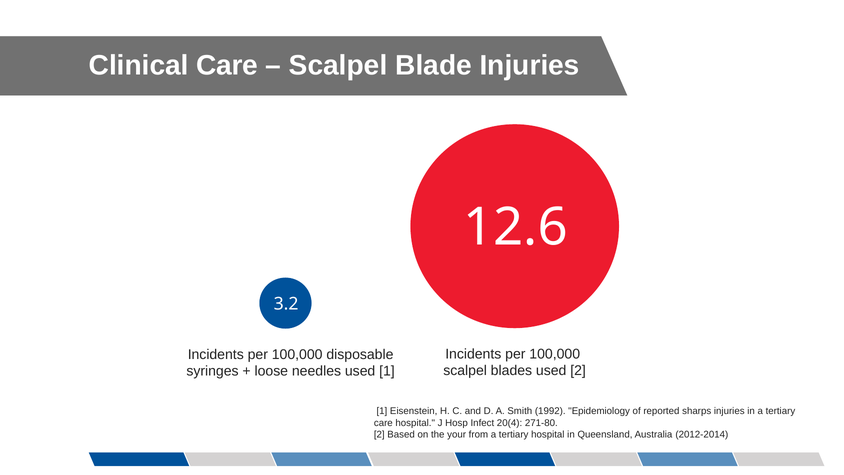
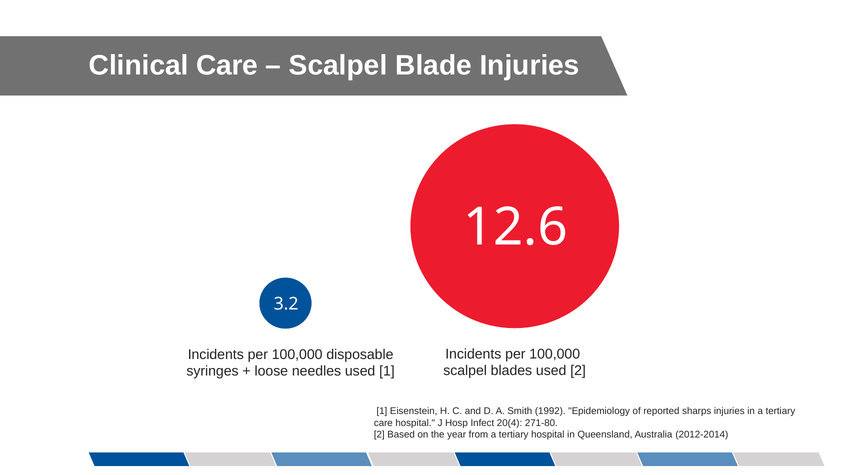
your: your -> year (457, 434)
